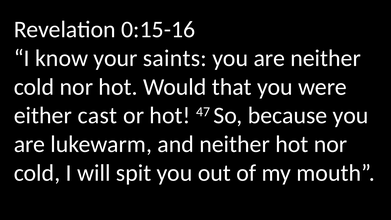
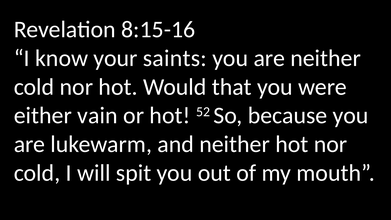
0:15-16: 0:15-16 -> 8:15-16 (158, 30)
cast: cast -> vain (97, 116)
47: 47 -> 52 (203, 112)
